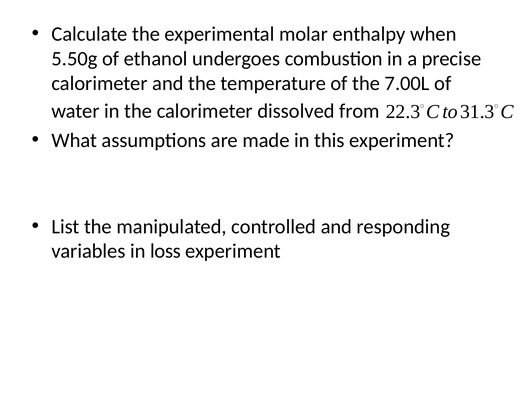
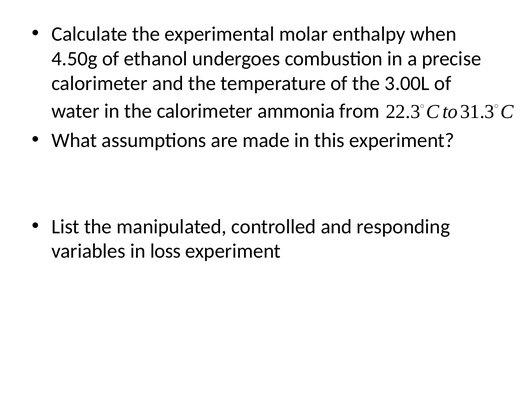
5.50g: 5.50g -> 4.50g (74, 59)
7.00L: 7.00L -> 3.00L (407, 83)
dissolved: dissolved -> ammonia (296, 111)
